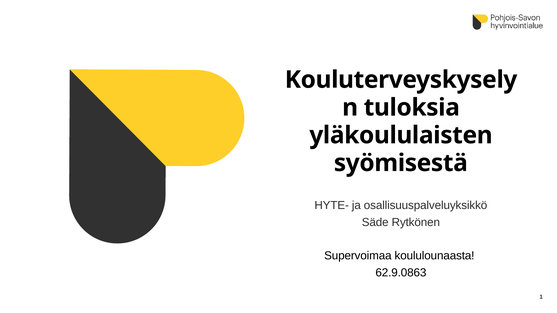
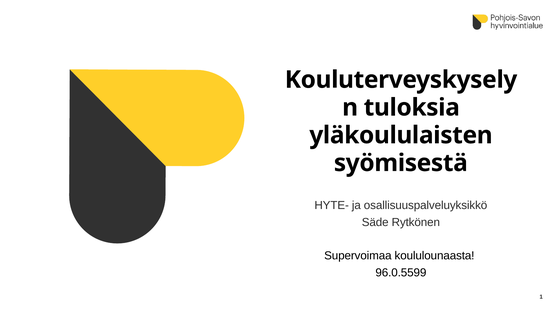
62.9.0863: 62.9.0863 -> 96.0.5599 (401, 273)
